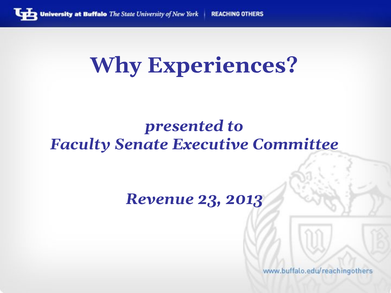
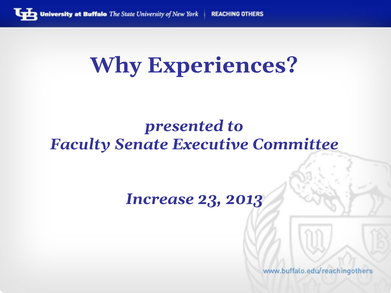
Revenue: Revenue -> Increase (160, 199)
